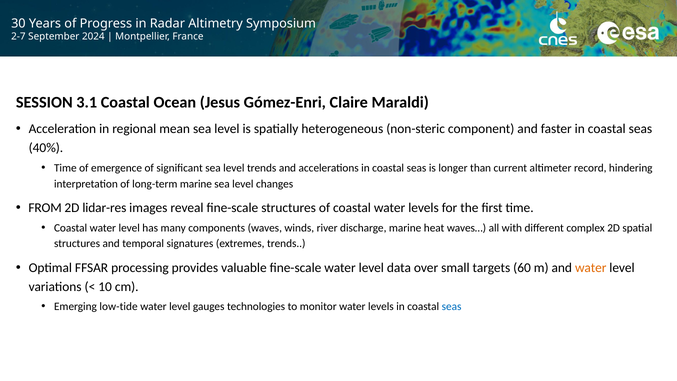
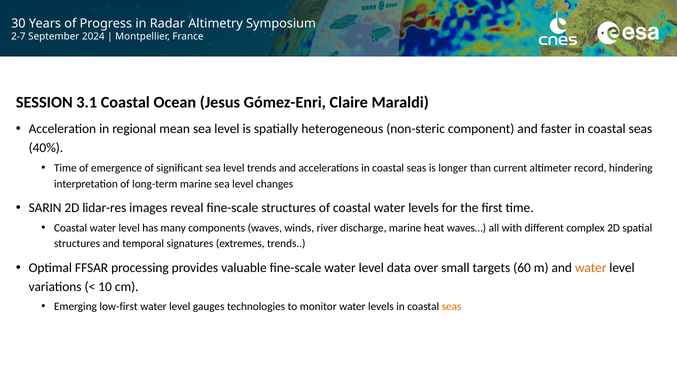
FROM: FROM -> SARIN (45, 208)
low-tide: low-tide -> low-first (119, 307)
seas colour: blue -> orange (452, 307)
